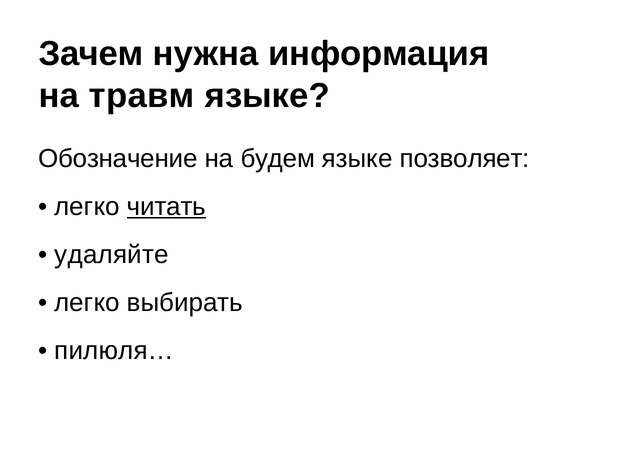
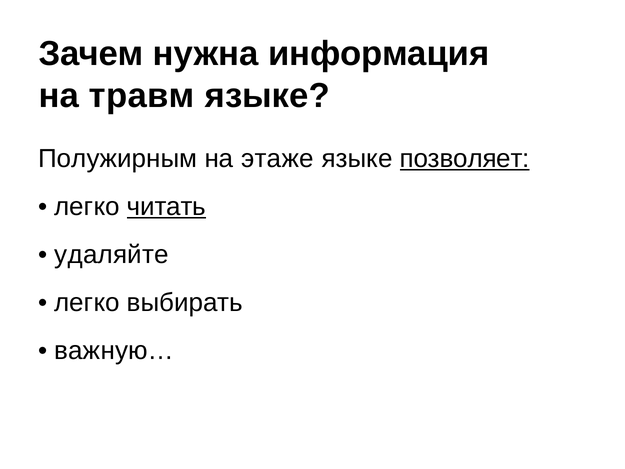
Обозначение: Обозначение -> Полужирным (118, 159)
будем: будем -> этаже (277, 159)
позволяет underline: none -> present (465, 159)
пилюля…: пилюля… -> важную… (114, 350)
